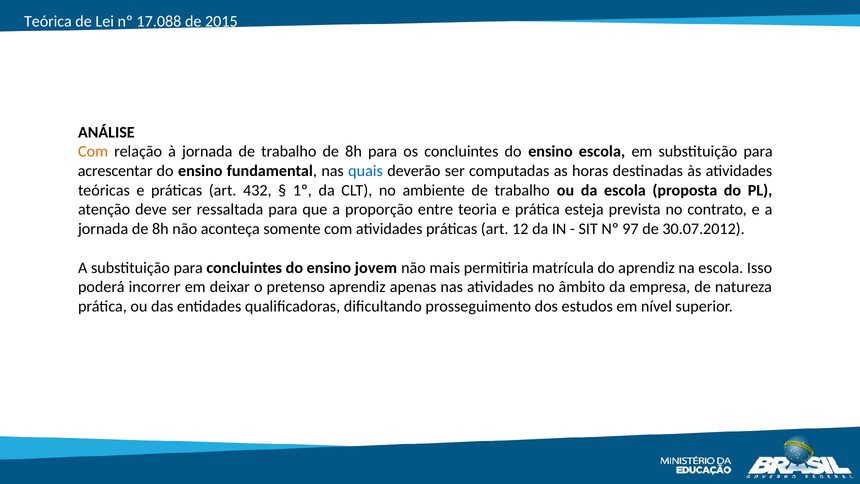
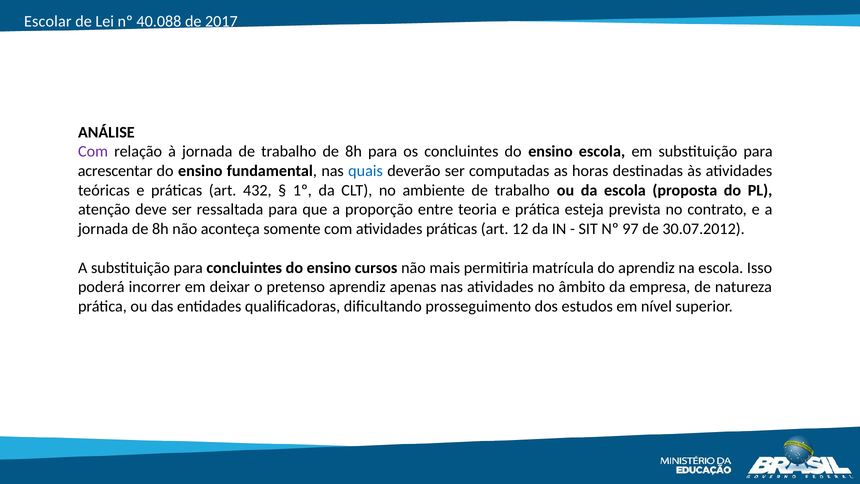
Teórica: Teórica -> Escolar (48, 21)
17.088: 17.088 -> 40.088 (159, 21)
2015: 2015 -> 2017 (221, 21)
Com colour: orange -> purple (93, 151)
jovem: jovem -> cursos (376, 268)
